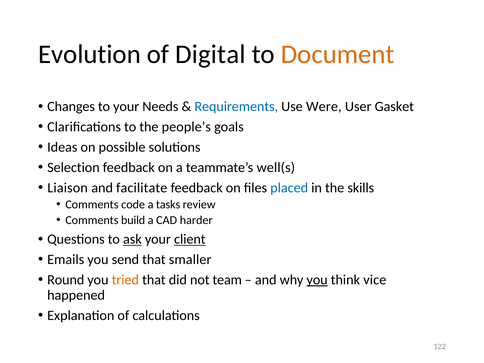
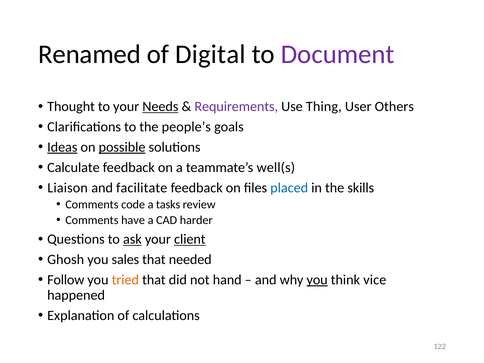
Evolution: Evolution -> Renamed (90, 54)
Document colour: orange -> purple (338, 54)
Changes: Changes -> Thought (71, 107)
Needs underline: none -> present (160, 107)
Requirements colour: blue -> purple (236, 107)
Were: Were -> Thing (324, 107)
Gasket: Gasket -> Others (394, 107)
Ideas underline: none -> present (62, 147)
possible underline: none -> present (122, 147)
Selection: Selection -> Calculate (73, 167)
build: build -> have (133, 220)
Emails: Emails -> Ghosh (66, 260)
send: send -> sales (125, 260)
smaller: smaller -> needed (190, 260)
Round: Round -> Follow (66, 280)
team: team -> hand (227, 280)
